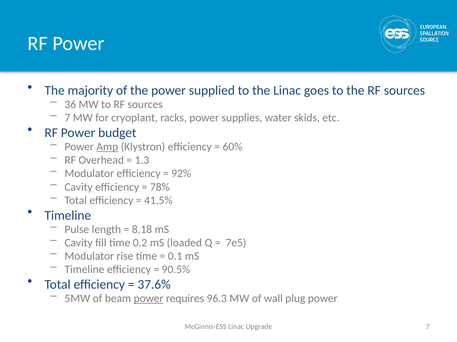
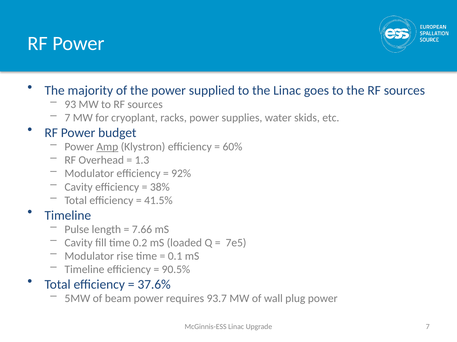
36: 36 -> 93 (70, 105)
78%: 78% -> 38% (160, 187)
8.18: 8.18 -> 7.66 (142, 230)
power underline: present -> none (149, 299)
96.3: 96.3 -> 93.7 (217, 299)
